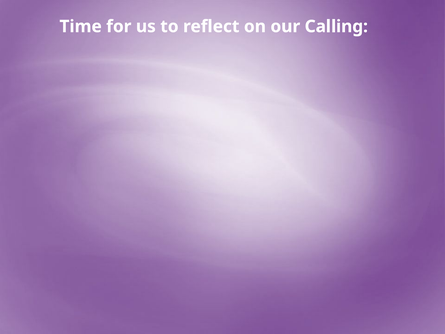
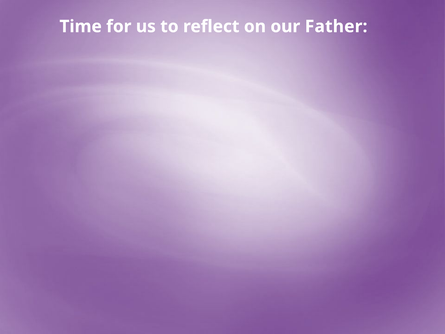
Calling: Calling -> Father (336, 26)
